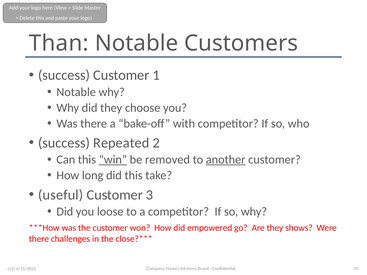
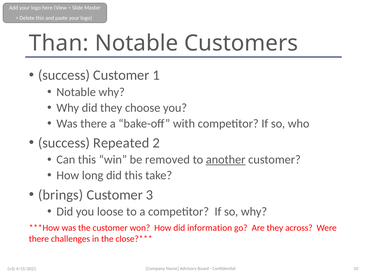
win underline: present -> none (113, 160)
useful: useful -> brings (61, 195)
empowered: empowered -> information (210, 228)
shows: shows -> across (299, 228)
